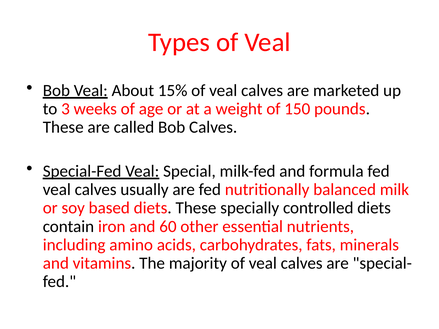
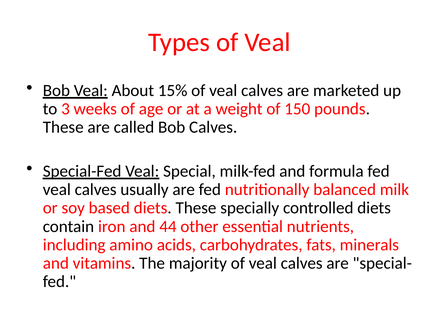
60: 60 -> 44 (168, 227)
